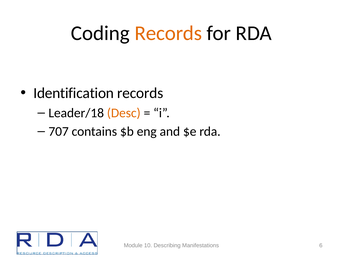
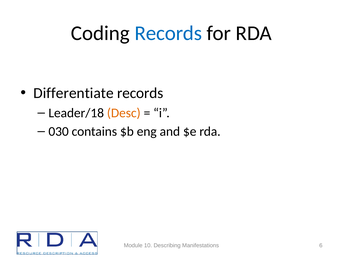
Records colour: orange -> blue (168, 33)
Identification: Identification -> Differentiate (74, 93)
707: 707 -> 030 (59, 132)
